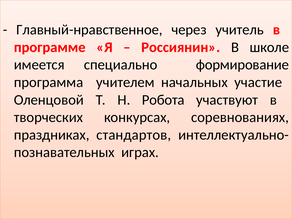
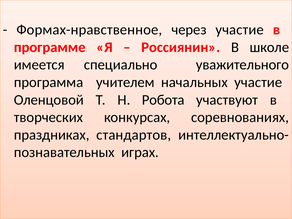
Главный-нравственное: Главный-нравственное -> Формах-нравственное (89, 30)
через учитель: учитель -> участие (240, 30)
формирование: формирование -> уважительного (242, 65)
